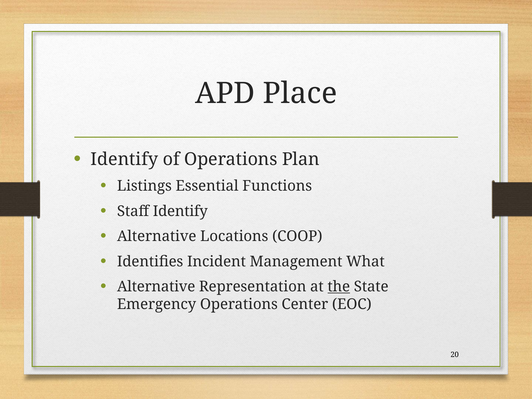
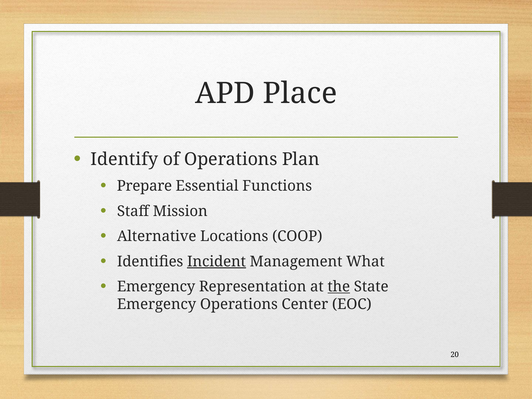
Listings: Listings -> Prepare (144, 186)
Staff Identify: Identify -> Mission (180, 211)
Incident underline: none -> present (217, 262)
Alternative: Alternative -> Emergency (156, 287)
